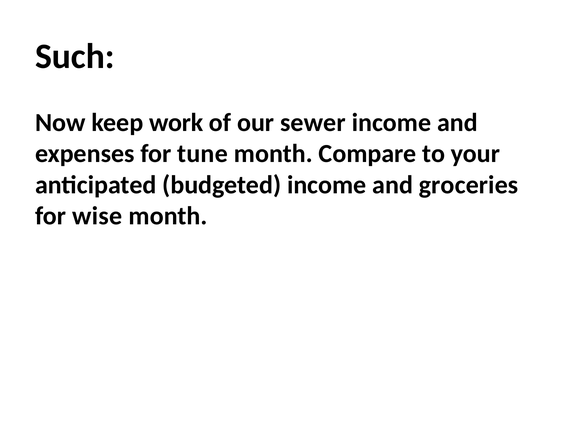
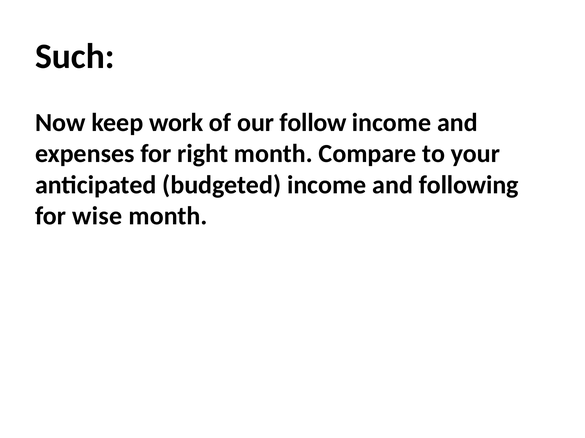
sewer: sewer -> follow (313, 123)
tune: tune -> right (203, 154)
groceries: groceries -> following (469, 185)
